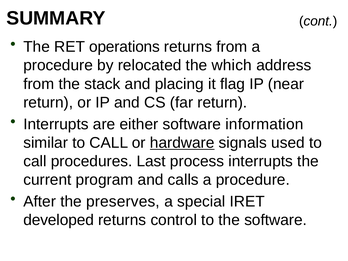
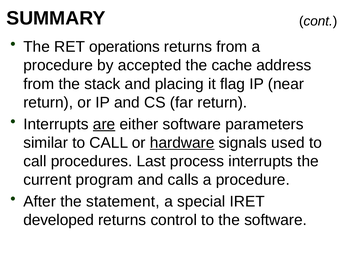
relocated: relocated -> accepted (150, 65)
which: which -> cache (232, 65)
are underline: none -> present (104, 124)
information: information -> parameters (264, 124)
preserves: preserves -> statement (123, 202)
